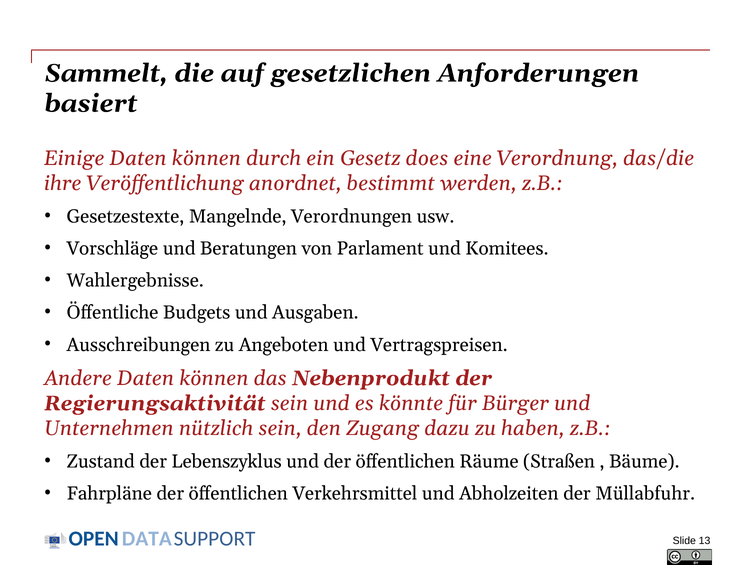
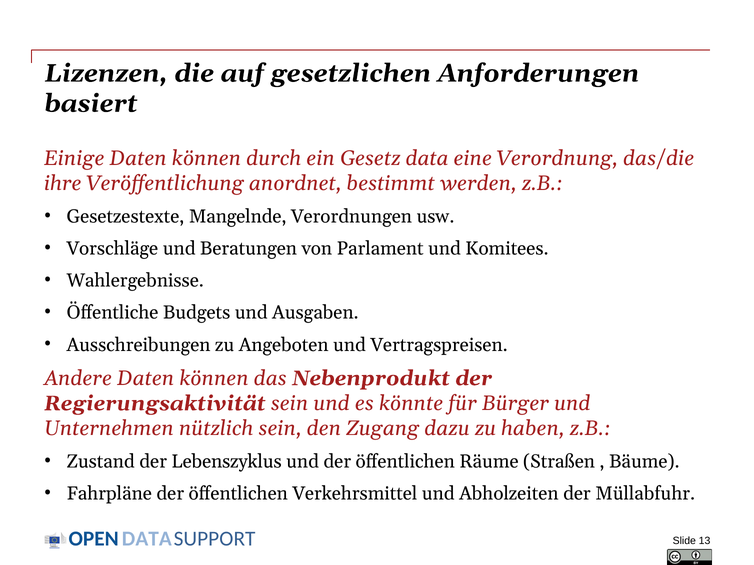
Sammelt: Sammelt -> Lizenzen (106, 73)
does: does -> data (427, 159)
